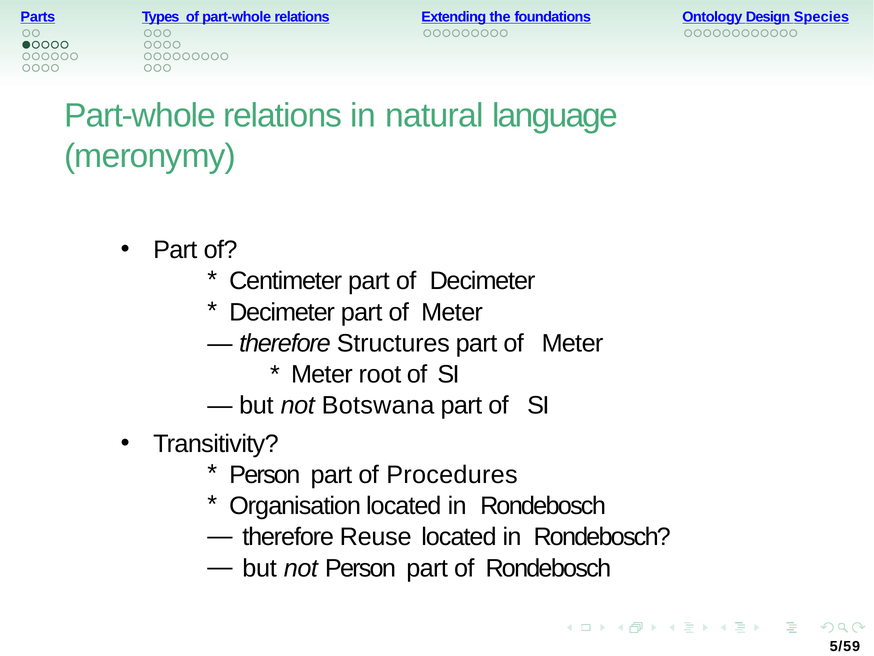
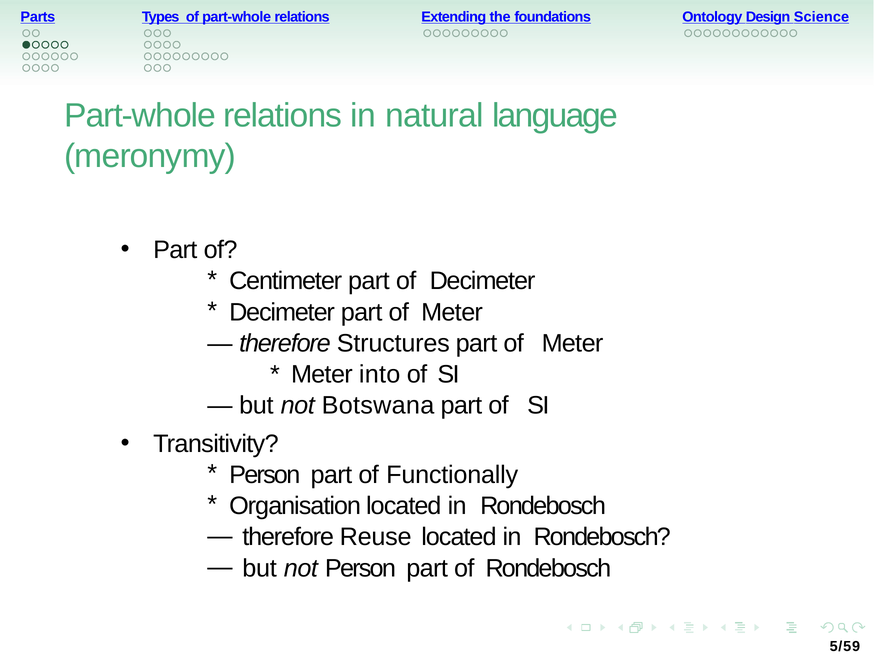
Species: Species -> Science (821, 17)
root: root -> into (380, 374)
Procedures: Procedures -> Functionally (452, 475)
